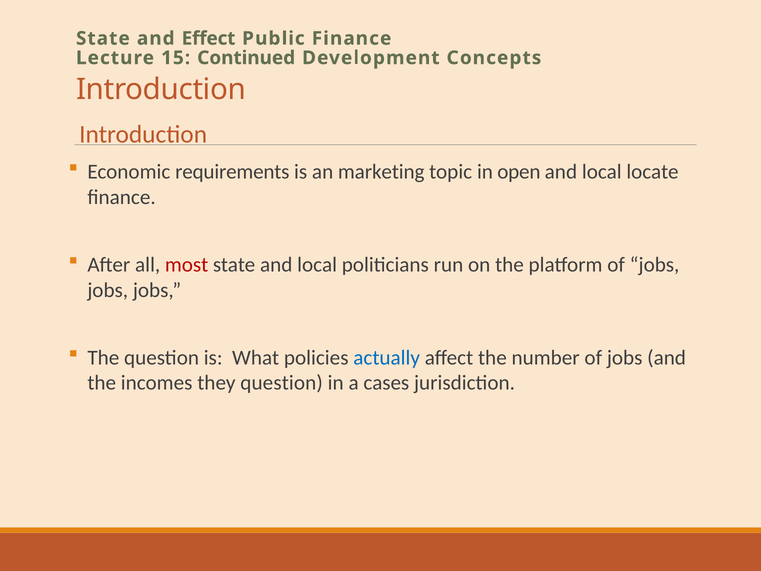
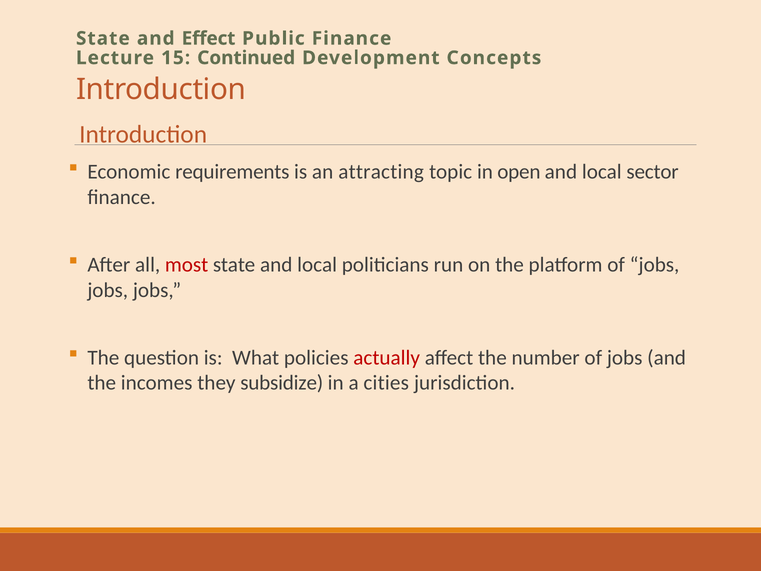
marketing: marketing -> attracting (381, 172)
locate: locate -> sector (653, 172)
actually colour: blue -> red (387, 357)
they question: question -> subsidize (282, 383)
cases: cases -> cities (386, 383)
